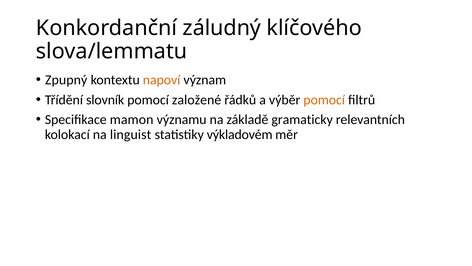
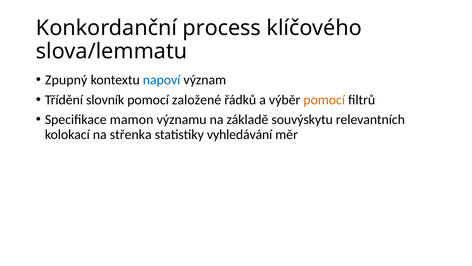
záludný: záludný -> process (222, 28)
napoví colour: orange -> blue (162, 80)
gramaticky: gramaticky -> souvýskytu (302, 119)
linguist: linguist -> střenka (131, 134)
výkladovém: výkladovém -> vyhledávání (240, 134)
